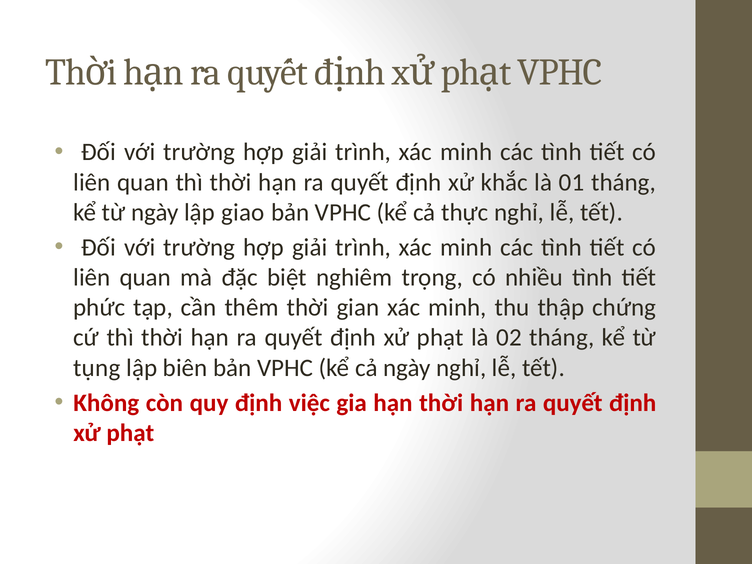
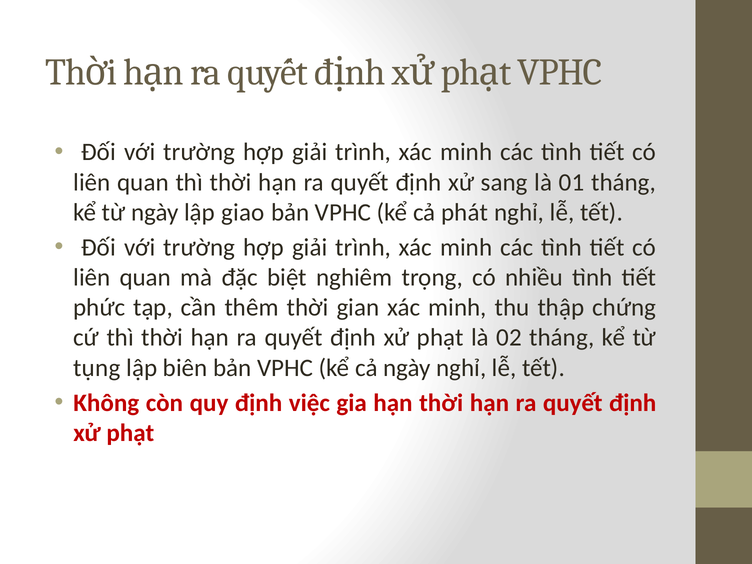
khắc: khắc -> sang (504, 182)
thực: thực -> phát (465, 212)
